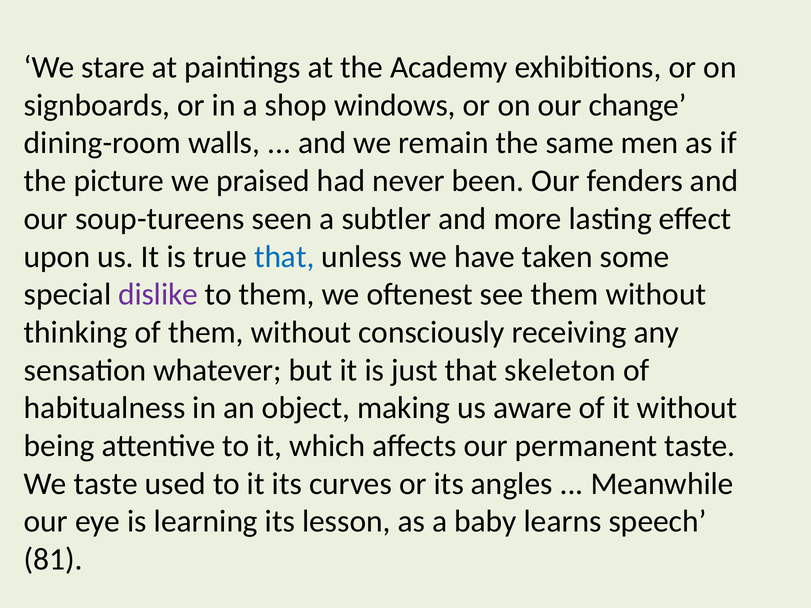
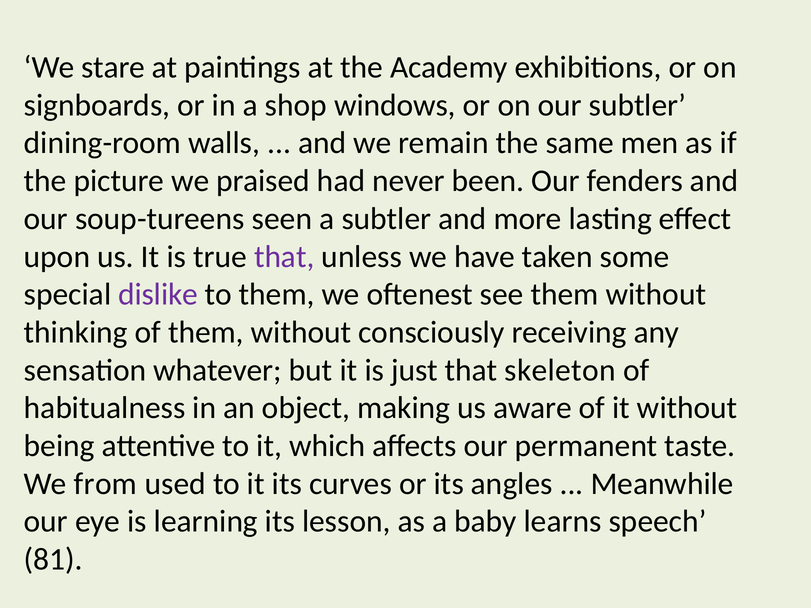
our change: change -> subtler (637, 105)
that colour: blue -> purple (284, 257)
We taste: taste -> from (105, 484)
